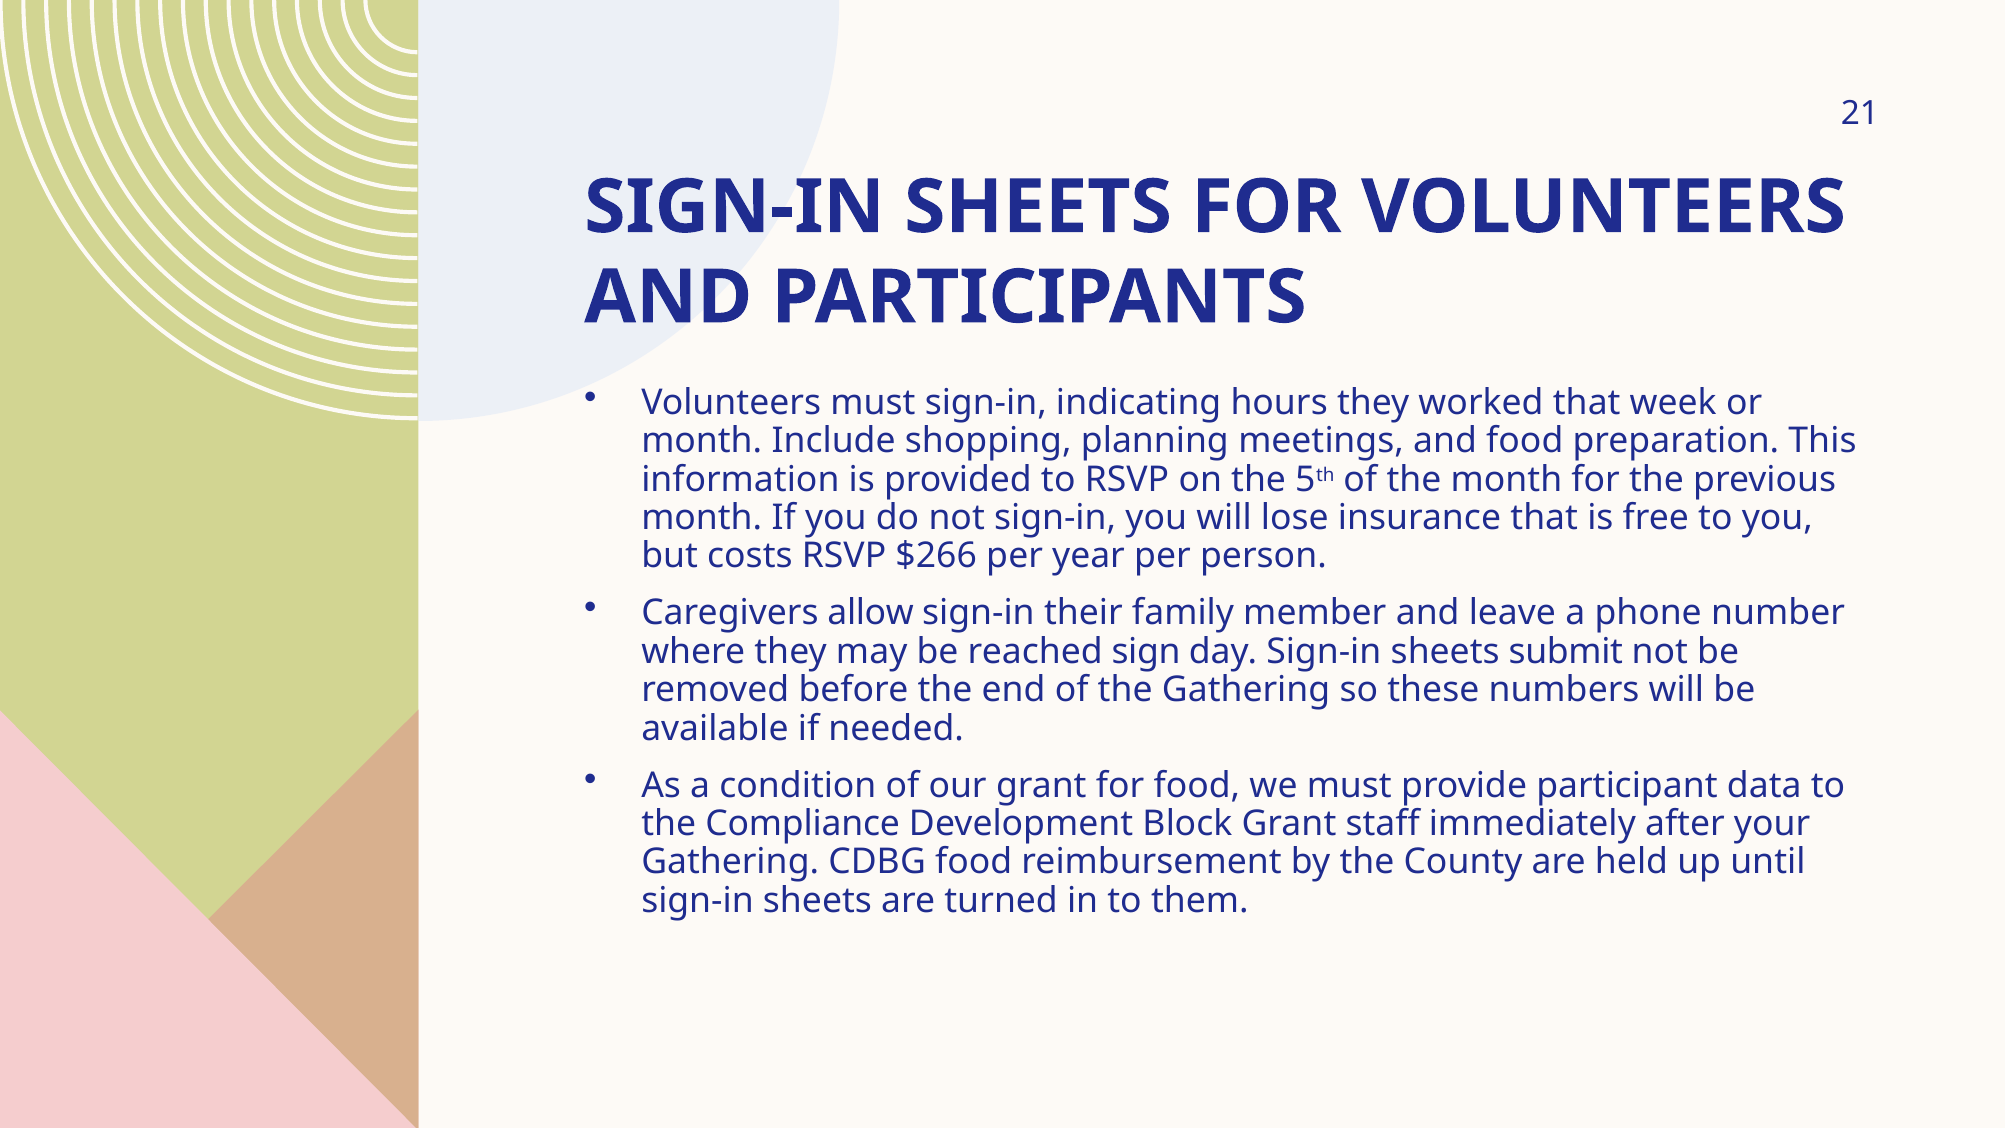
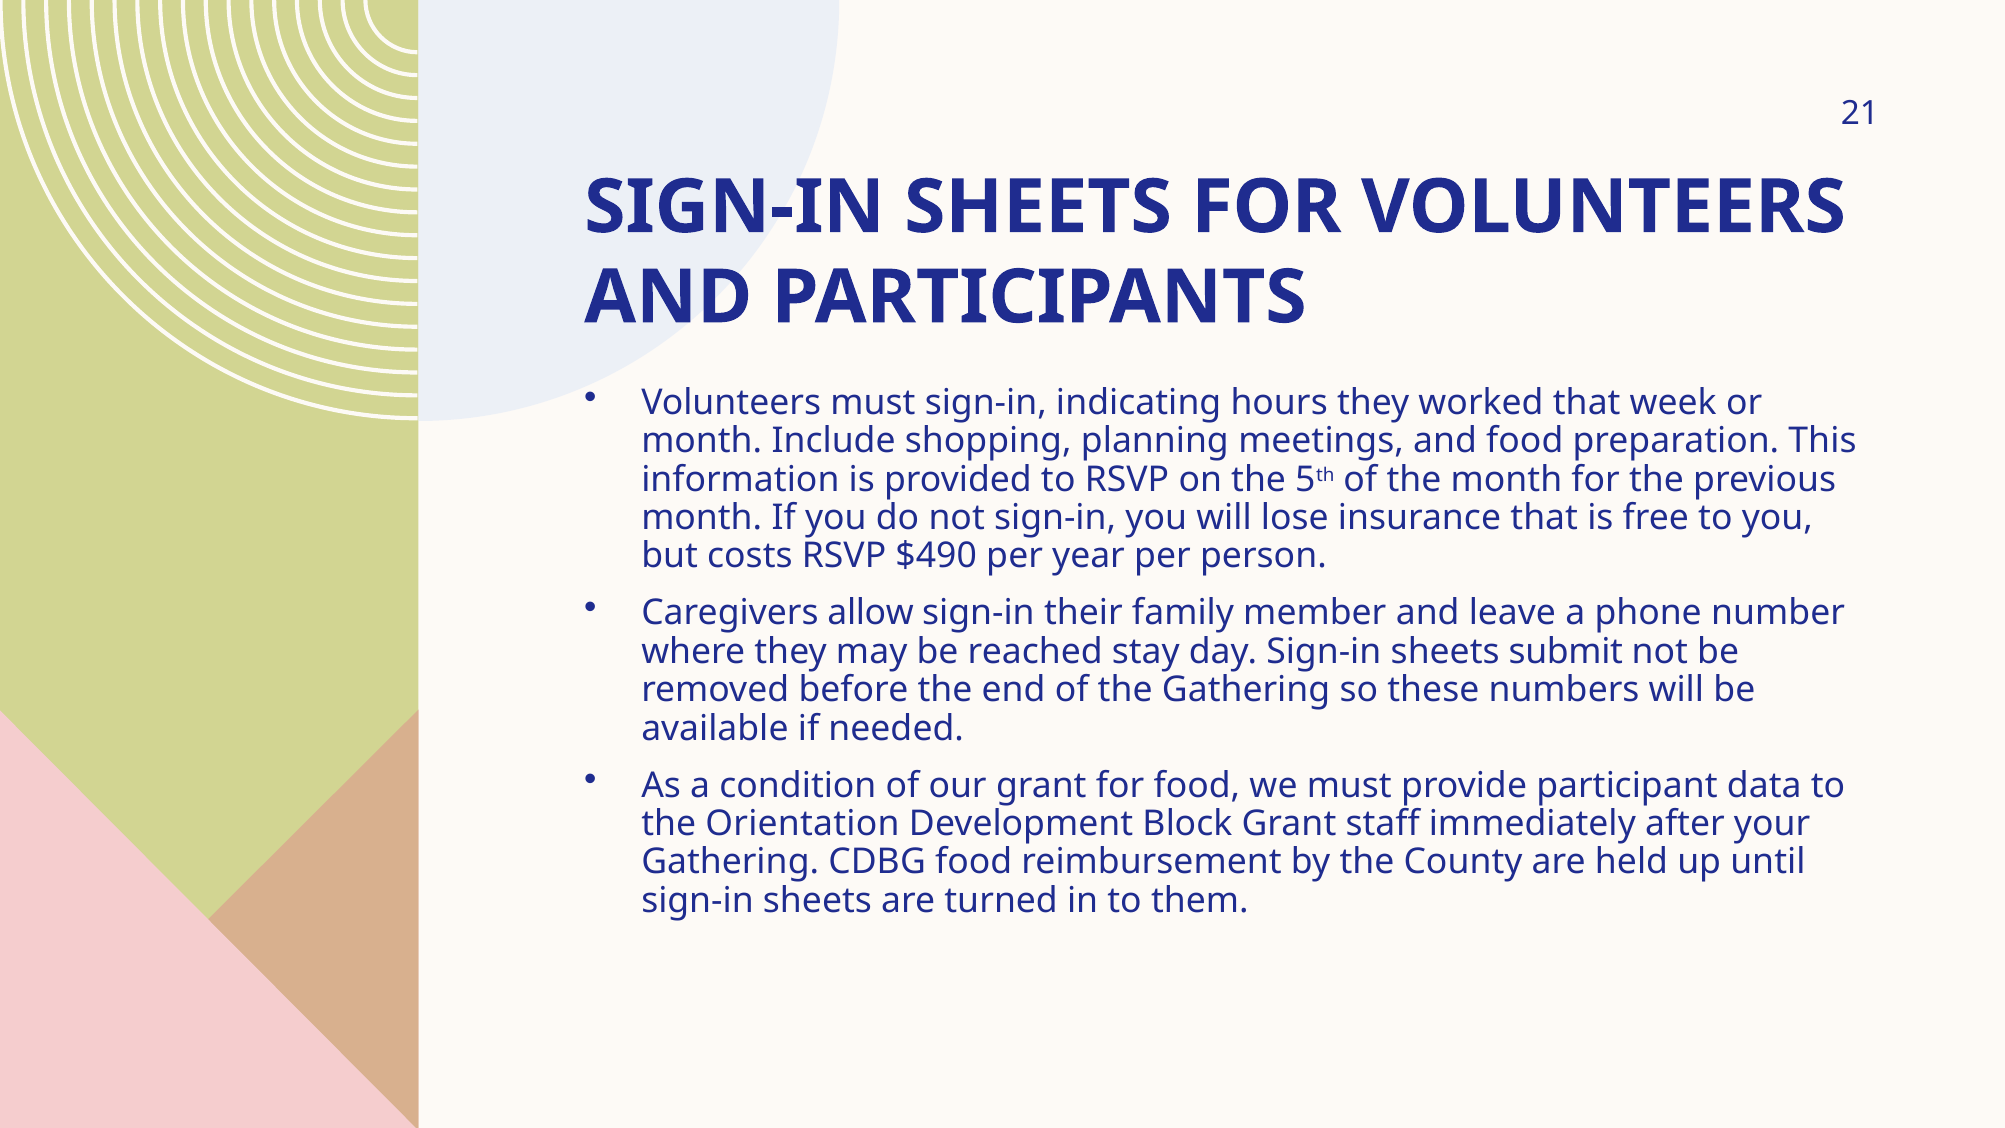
$266: $266 -> $490 (936, 556)
sign: sign -> stay (1146, 651)
Compliance: Compliance -> Orientation (802, 824)
